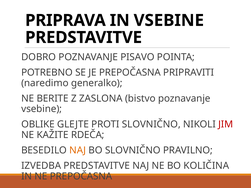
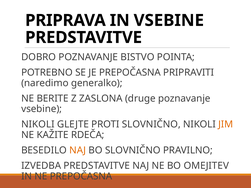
PISAVO: PISAVO -> BISTVO (137, 57)
bistvo: bistvo -> druge (140, 99)
OBLIKE: OBLIKE -> NIKOLI (38, 125)
JIM colour: red -> orange (226, 125)
KOLIČINA: KOLIČINA -> OMEJITEV (206, 166)
